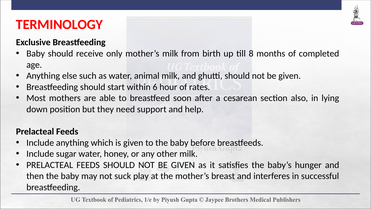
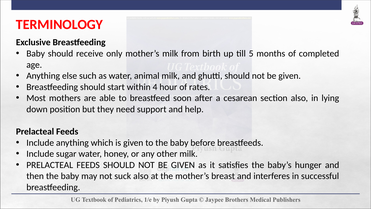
8: 8 -> 5 (251, 53)
6: 6 -> 4 (155, 87)
suck play: play -> also (141, 176)
